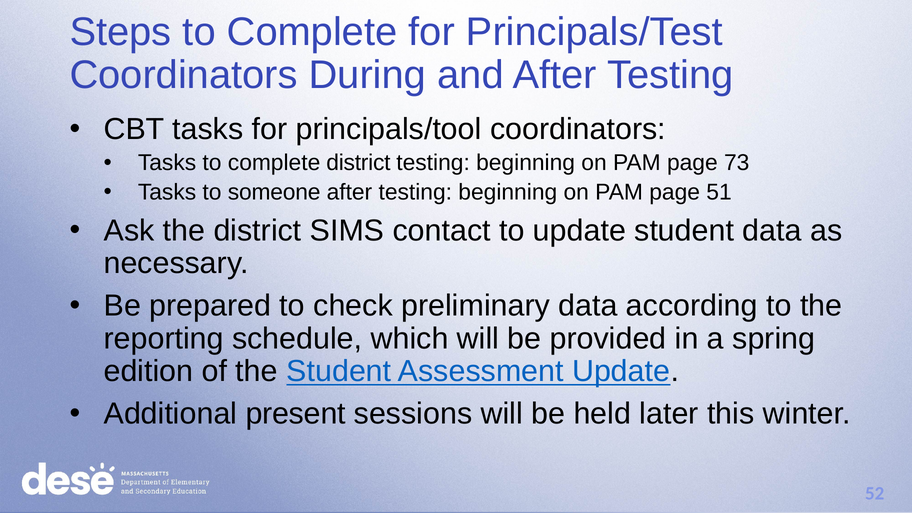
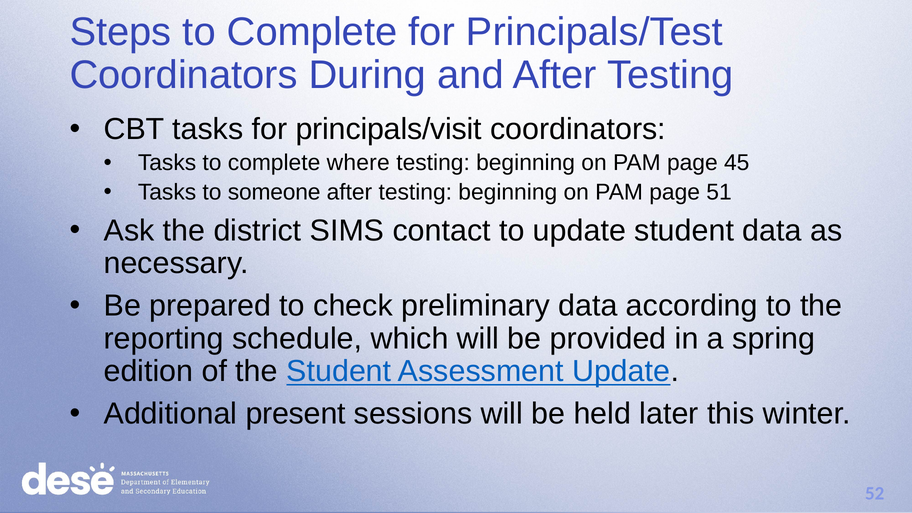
principals/tool: principals/tool -> principals/visit (389, 129)
complete district: district -> where (358, 163)
73: 73 -> 45 (737, 163)
